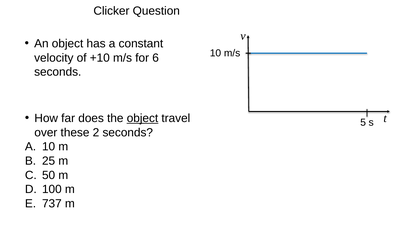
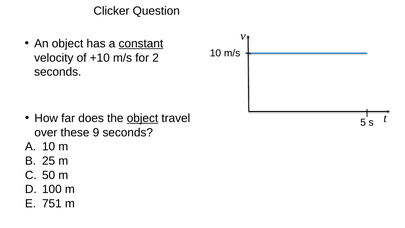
constant underline: none -> present (141, 44)
6: 6 -> 2 (156, 58)
2: 2 -> 9 (96, 132)
737: 737 -> 751 (52, 203)
